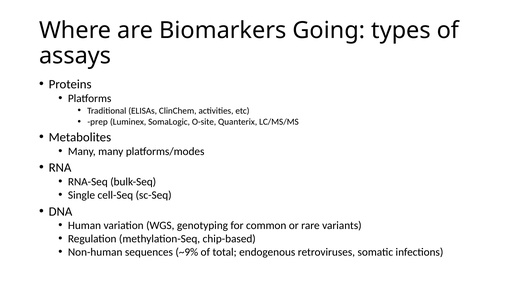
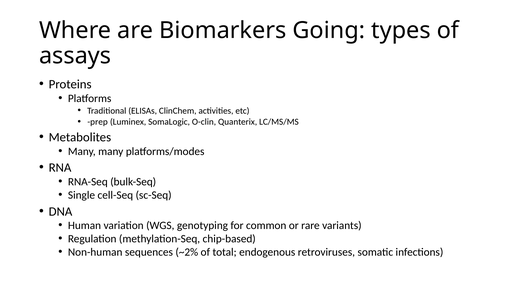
O-site: O-site -> O-clin (204, 122)
~9%: ~9% -> ~2% (187, 253)
